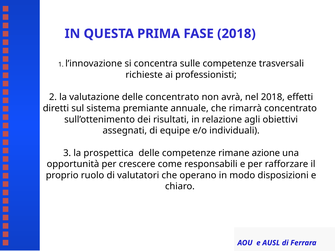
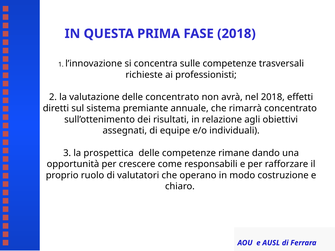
azione: azione -> dando (266, 153)
disposizioni: disposizioni -> costruzione (283, 175)
